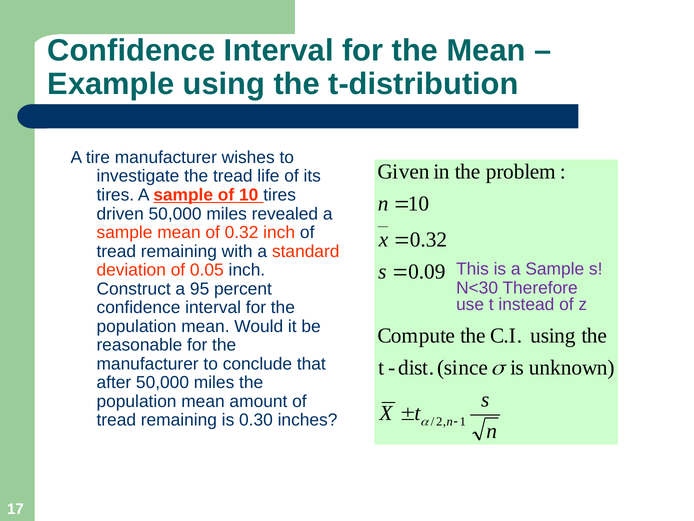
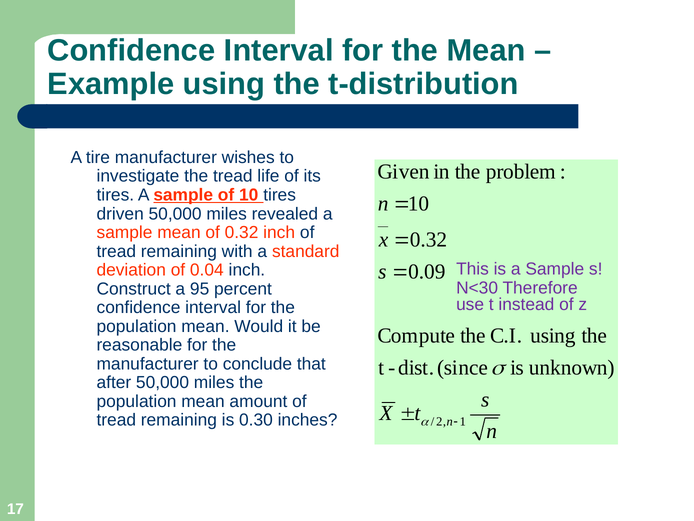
0.05: 0.05 -> 0.04 (207, 270)
